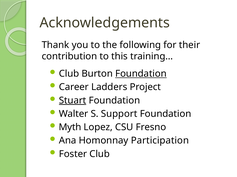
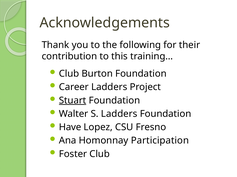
Foundation underline: present -> none (141, 74)
S Support: Support -> Ladders (119, 114)
Myth: Myth -> Have (70, 128)
